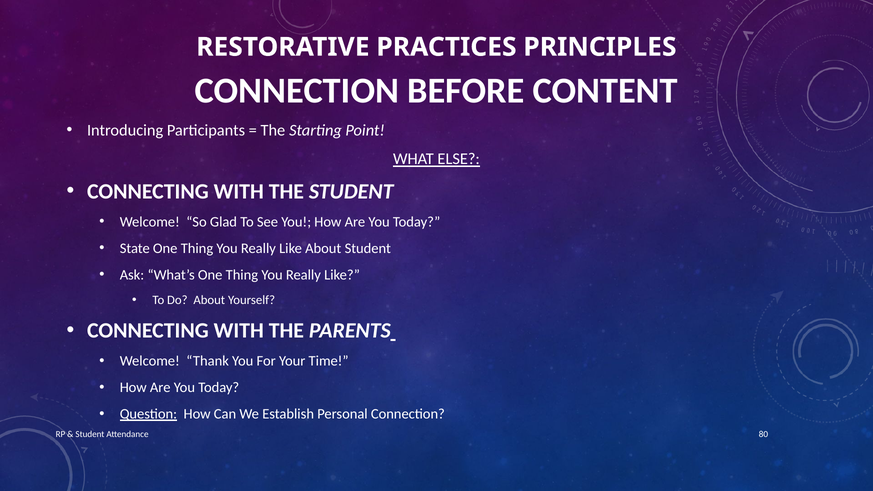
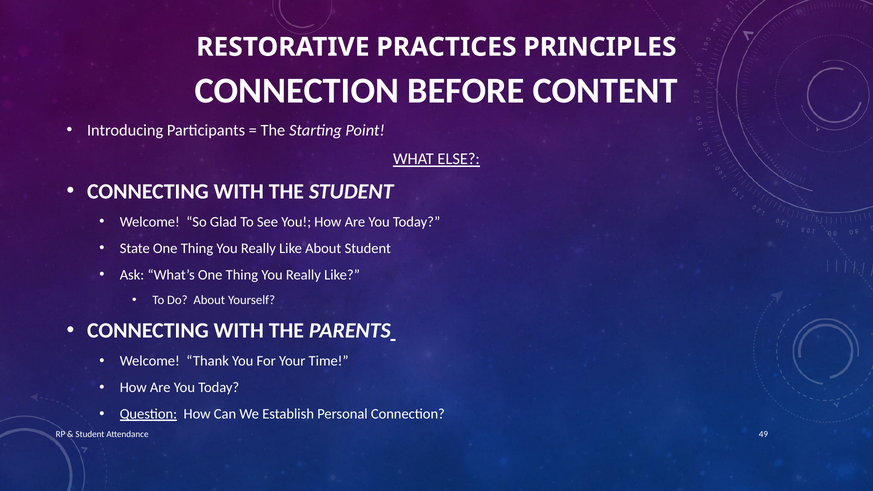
80: 80 -> 49 (763, 434)
